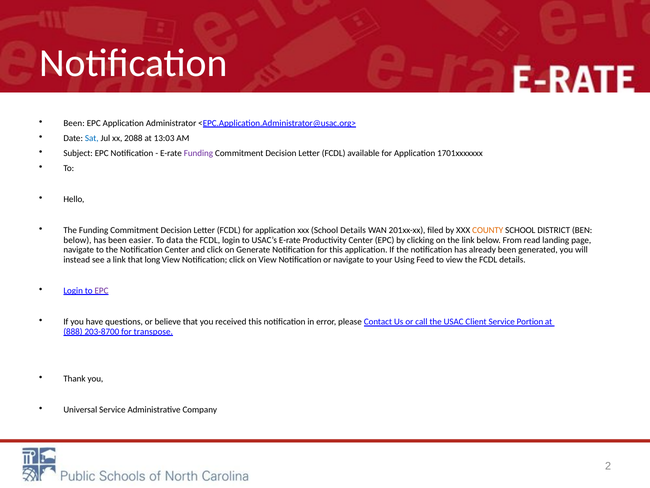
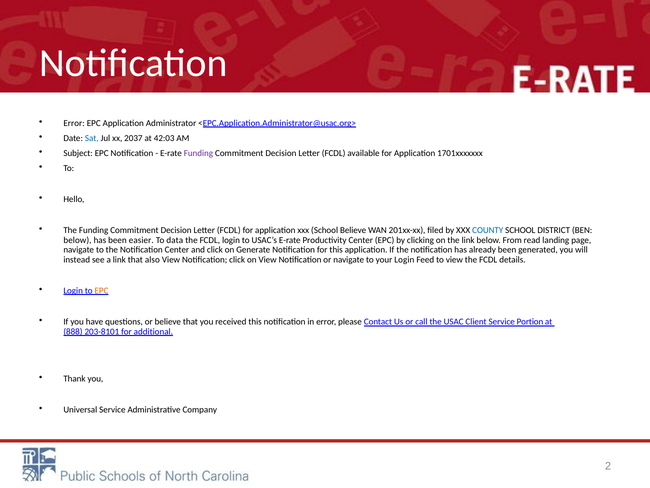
Been: Been -> Error (74, 123)
2088: 2088 -> 2037 (133, 138)
13:03: 13:03 -> 42:03 (164, 138)
School Details: Details -> Believe (353, 230)
COUNTY colour: orange -> blue (488, 230)
long: long -> also (152, 259)
your Using: Using -> Login (404, 259)
EPC colour: purple -> orange (102, 290)
203-8700: 203-8700 -> 203-8101 (102, 331)
transpose: transpose -> additional (153, 331)
